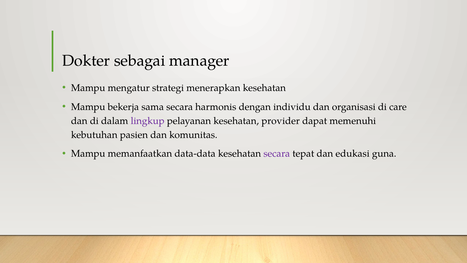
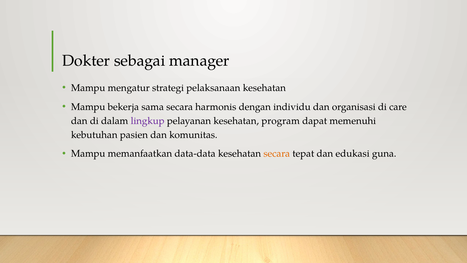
menerapkan: menerapkan -> pelaksanaan (213, 88)
provider: provider -> program (281, 121)
secara colour: purple -> orange (277, 154)
